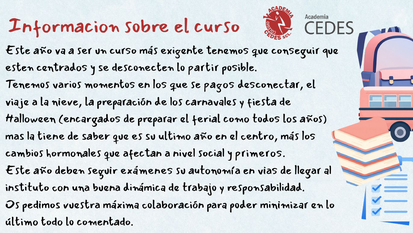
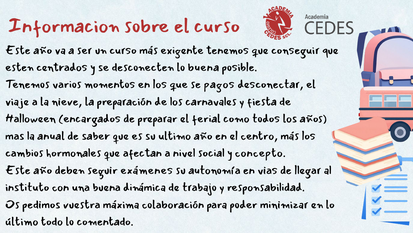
lo partir: partir -> buena (203, 67)
tiene: tiene -> anual (51, 135)
primeros: primeros -> concepto (260, 152)
